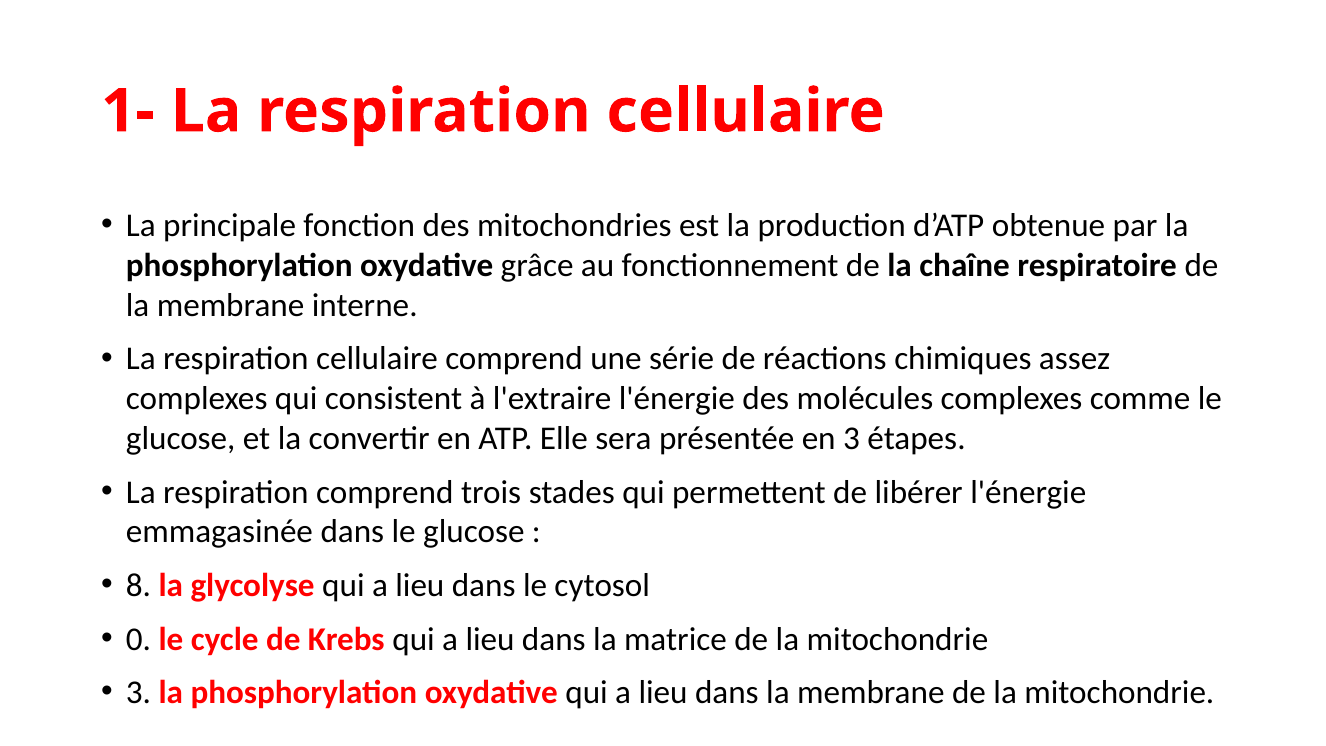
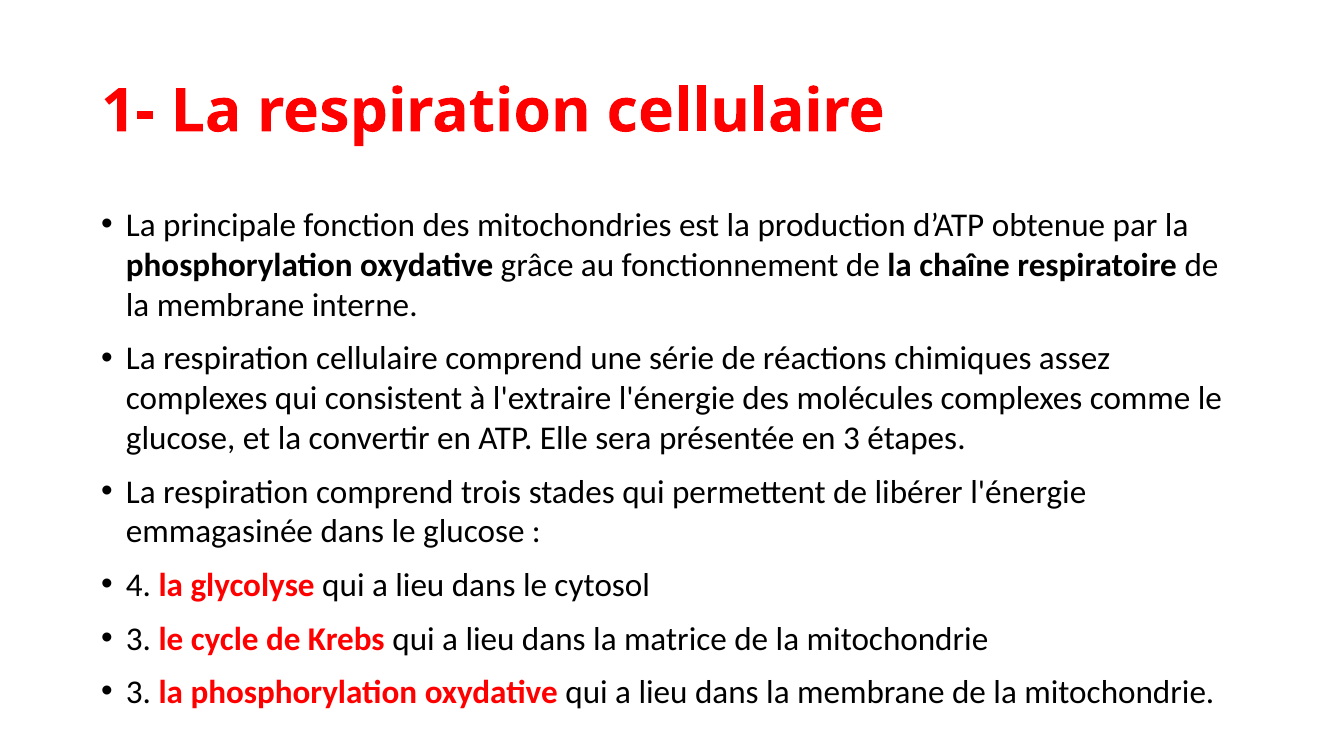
8: 8 -> 4 (139, 585)
0: 0 -> 3 (139, 639)
